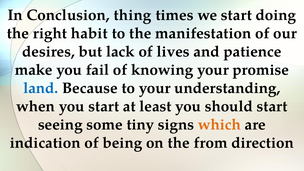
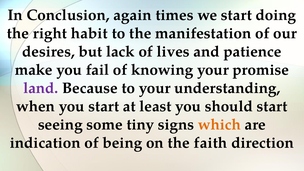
thing: thing -> again (133, 15)
land colour: blue -> purple (41, 88)
from: from -> faith (211, 143)
